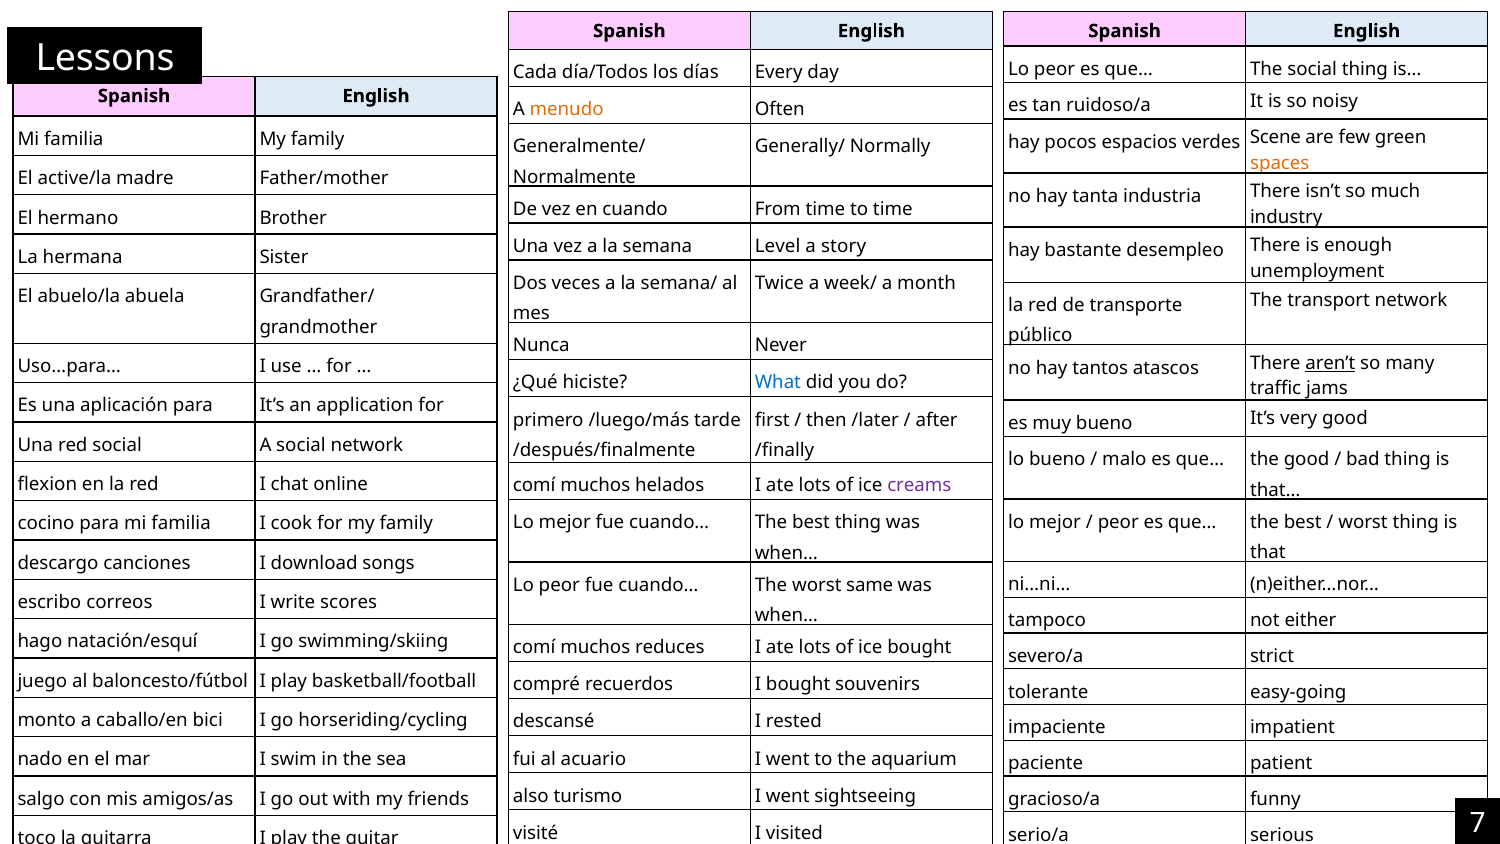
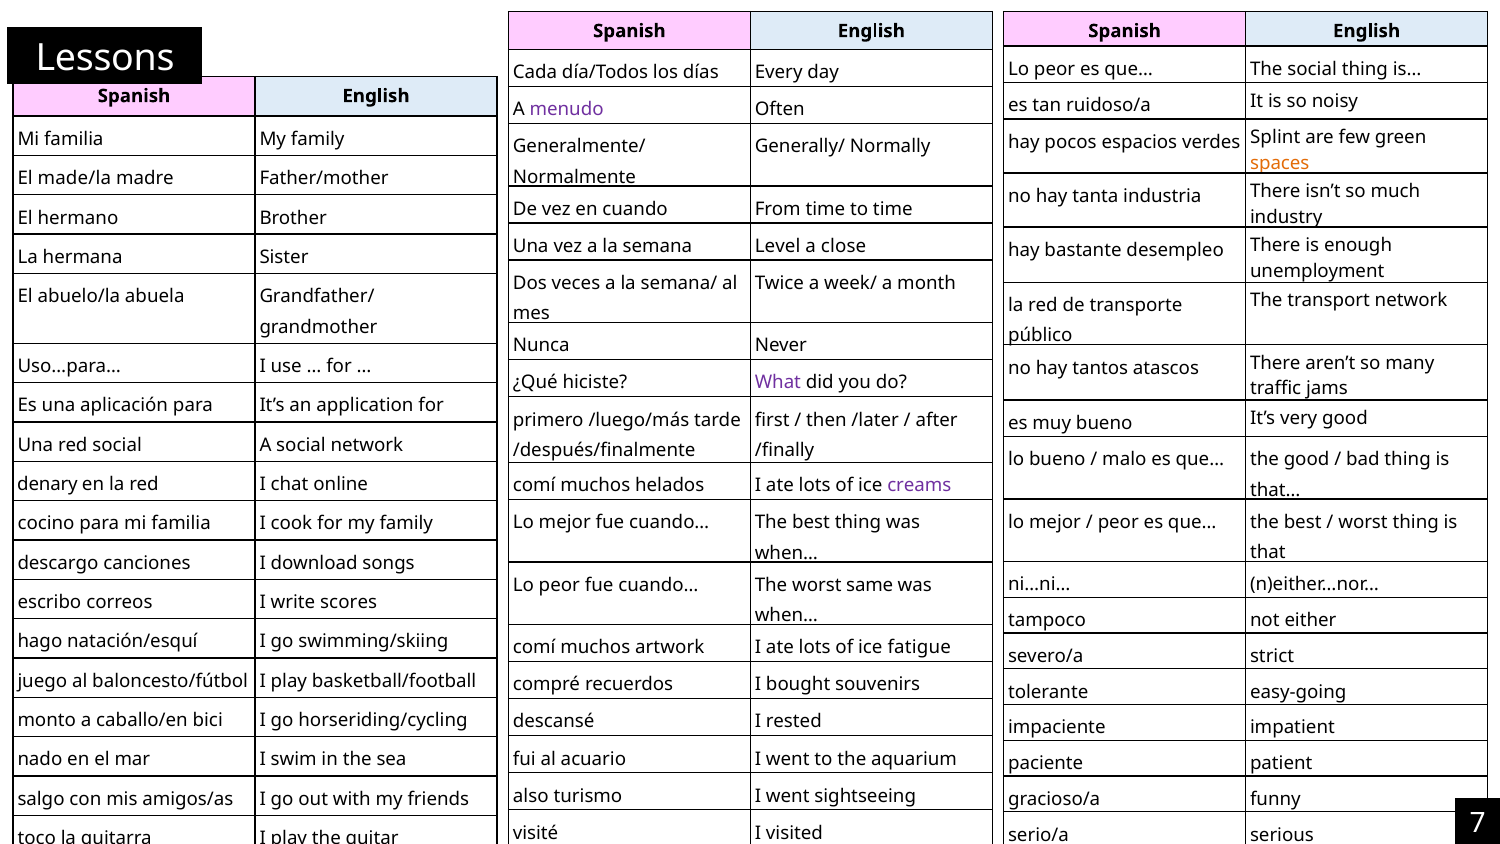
menudo colour: orange -> purple (567, 109)
Scene: Scene -> Splint (1275, 137)
active/la: active/la -> made/la (74, 179)
story: story -> close (844, 246)
aren’t underline: present -> none (1330, 363)
What colour: blue -> purple (778, 383)
flexion: flexion -> denary (47, 484)
reduces: reduces -> artwork (670, 647)
ice bought: bought -> fatigue (919, 647)
